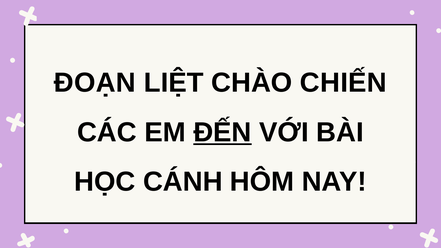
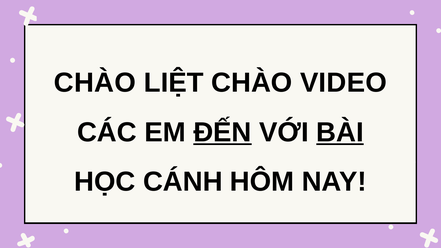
ĐOẠN: ĐOẠN -> CHÀO (95, 83)
CHIẾN: CHIẾN -> VIDEO (343, 83)
BÀI underline: none -> present (340, 132)
